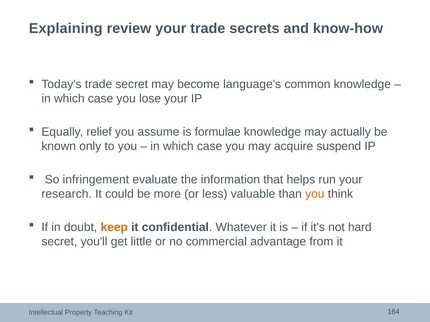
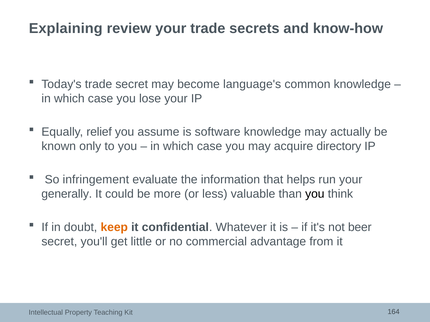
formulae: formulae -> software (218, 132)
suspend: suspend -> directory (339, 146)
research: research -> generally (67, 194)
you colour: orange -> black (315, 194)
hard: hard -> beer (360, 228)
